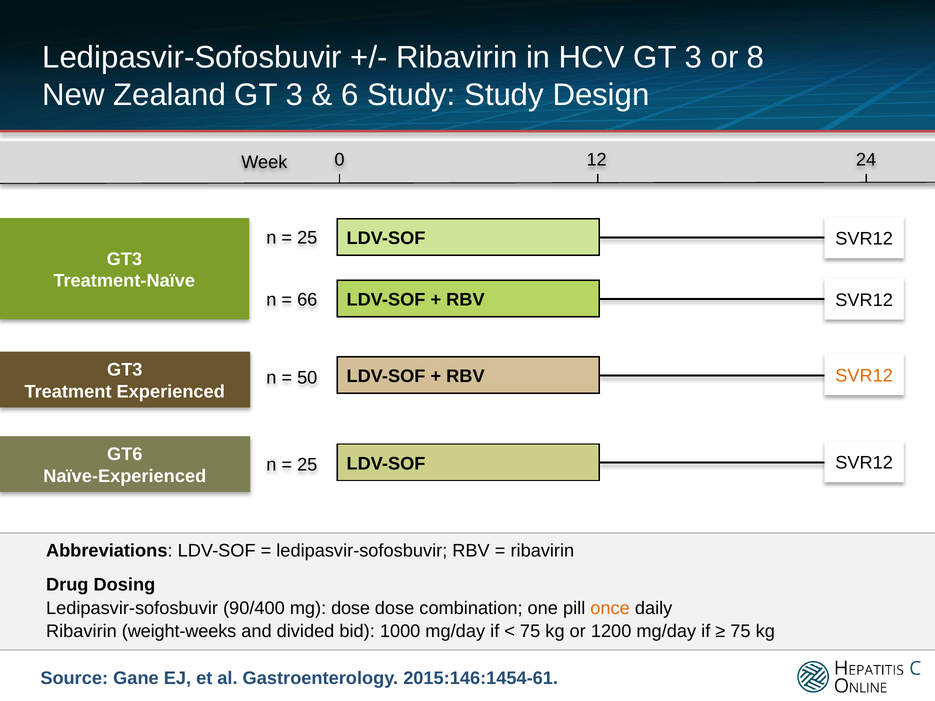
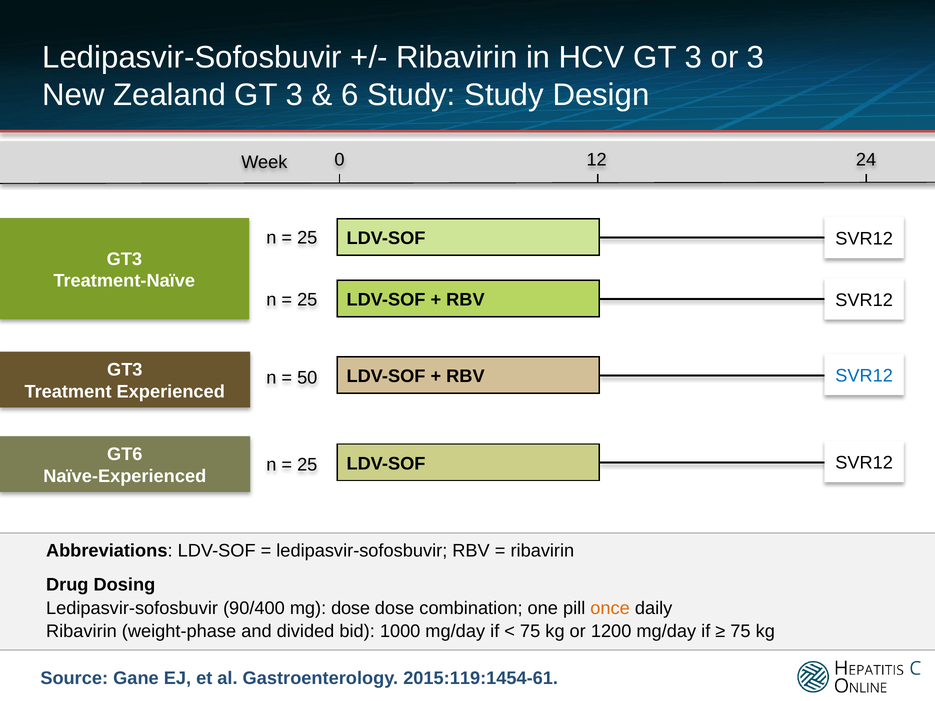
or 8: 8 -> 3 (756, 57)
66: 66 -> 25 (307, 300)
SVR12 colour: orange -> blue (864, 376)
weight-weeks: weight-weeks -> weight-phase (179, 632)
2015:146:1454-61: 2015:146:1454-61 -> 2015:119:1454-61 (481, 678)
